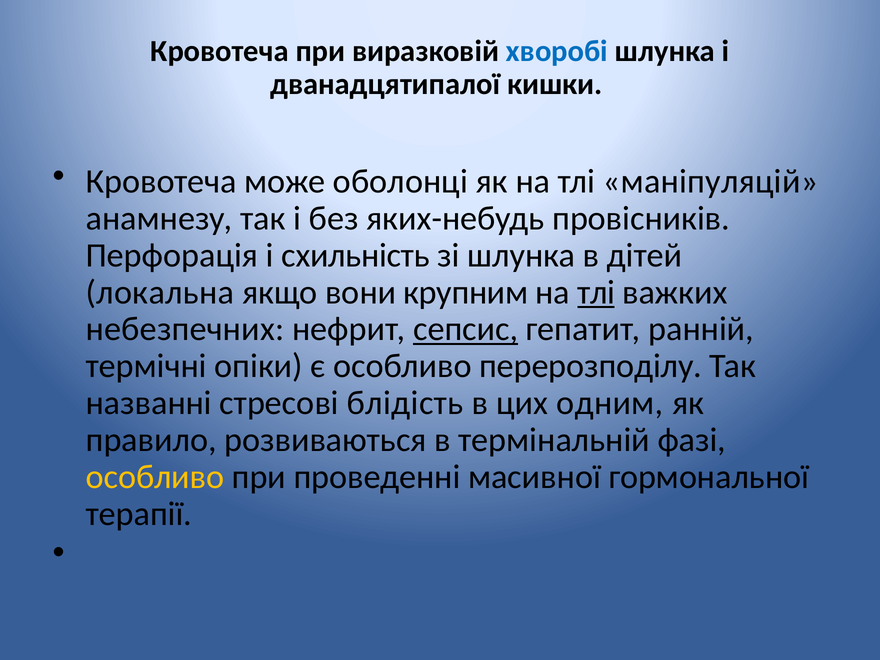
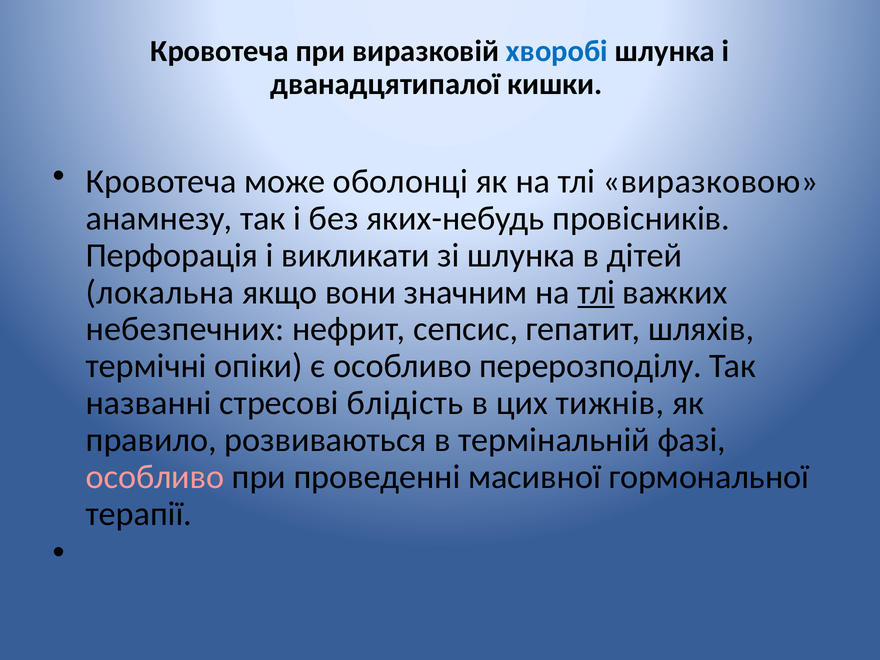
маніпуляцій: маніпуляцій -> виразковою (711, 181)
схильність: схильність -> викликати (356, 255)
крупним: крупним -> значним (466, 292)
сепсис underline: present -> none (466, 329)
раннiй: раннiй -> шляхiв (701, 329)
одним: одним -> тижнiв (610, 403)
особливо colour: yellow -> pink (155, 477)
